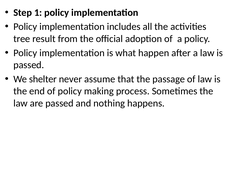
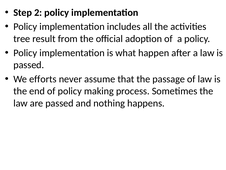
1: 1 -> 2 (38, 13)
shelter: shelter -> efforts (43, 79)
